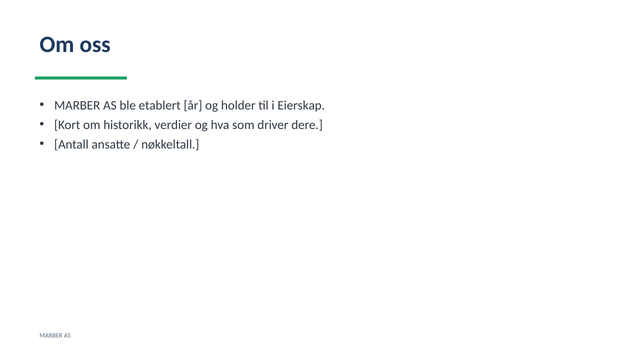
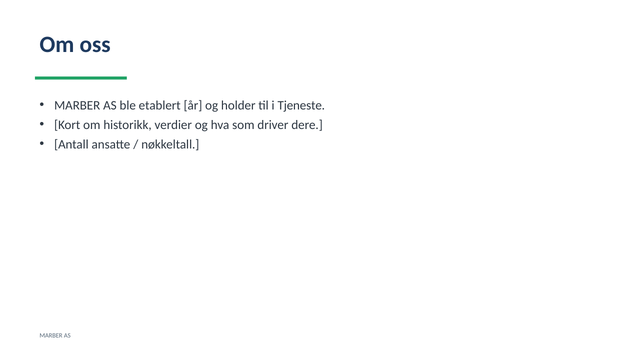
Eierskap: Eierskap -> Tjeneste (301, 105)
